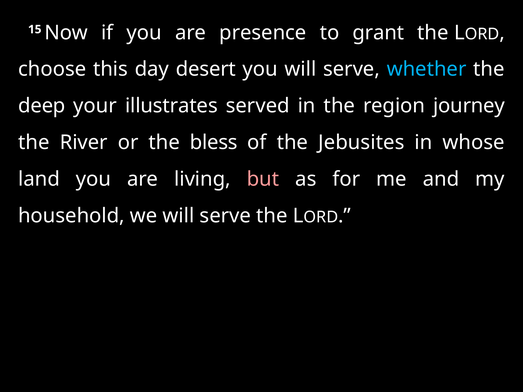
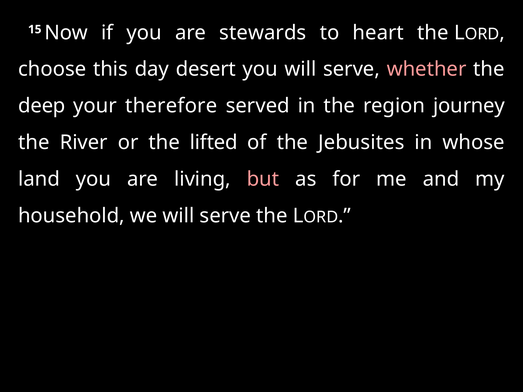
presence: presence -> stewards (263, 33)
grant: grant -> heart (378, 33)
whether colour: light blue -> pink (427, 69)
illustrates: illustrates -> therefore (171, 106)
bless: bless -> lifted (214, 143)
